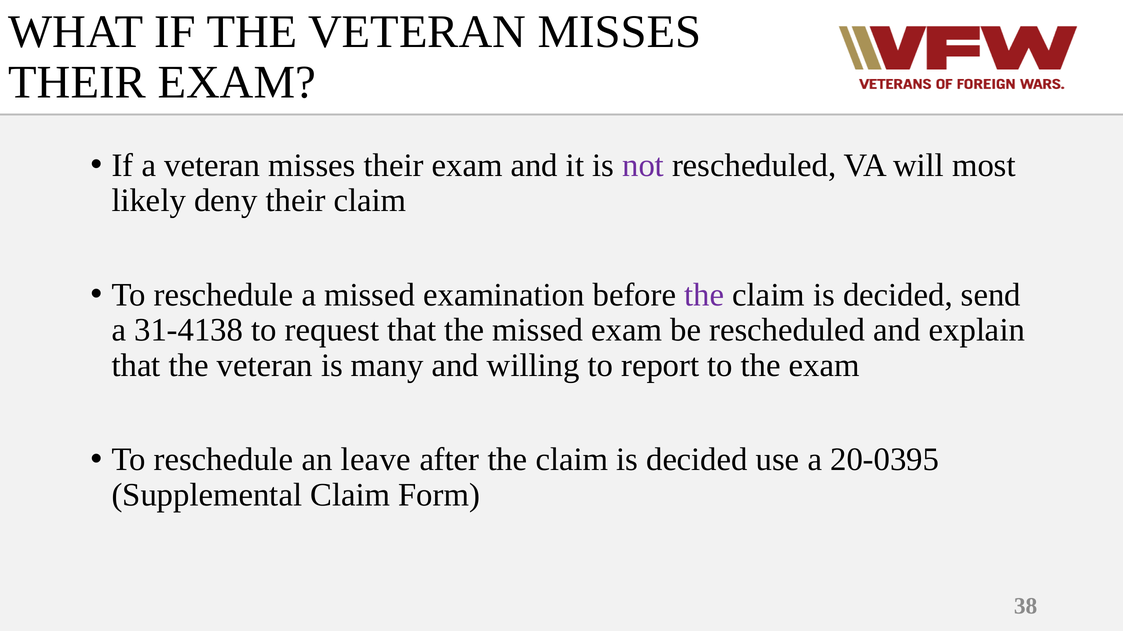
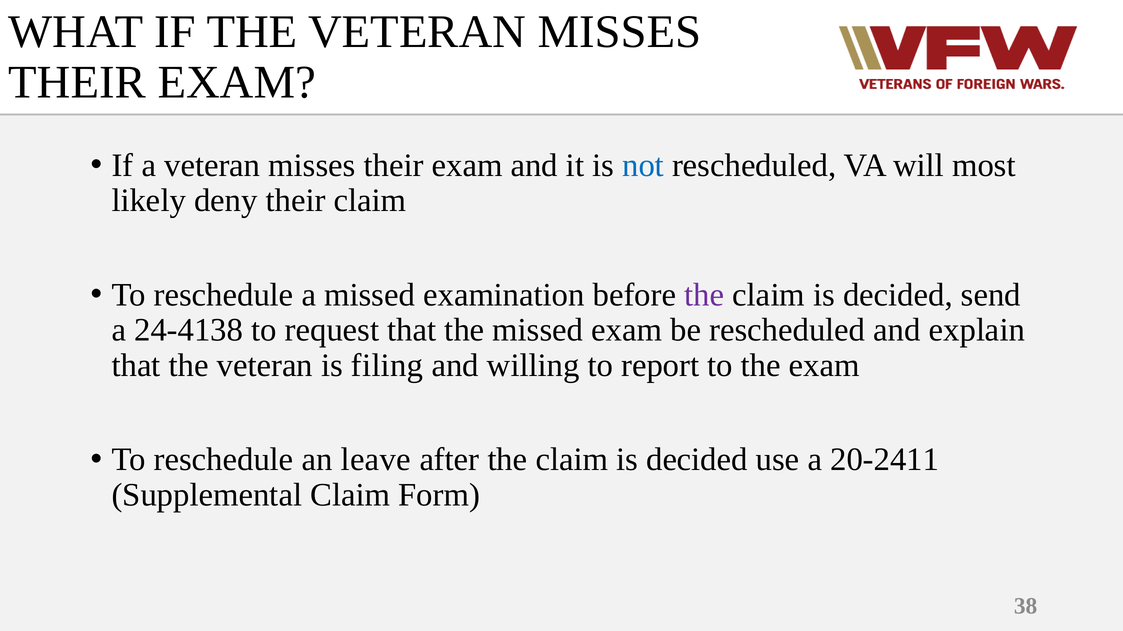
not colour: purple -> blue (643, 166)
31-4138: 31-4138 -> 24-4138 (189, 330)
many: many -> filing (387, 366)
20-0395: 20-0395 -> 20-2411 (885, 460)
